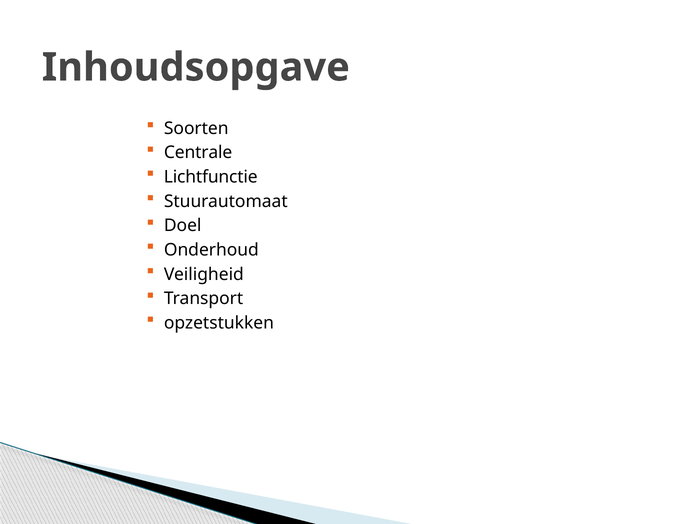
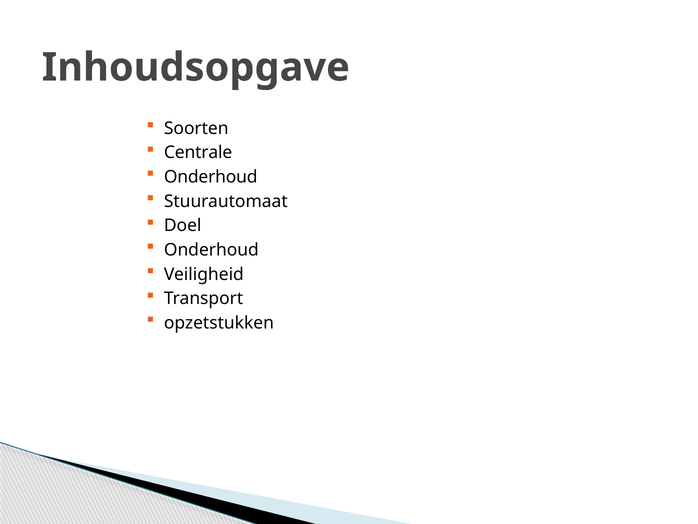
Lichtfunctie: Lichtfunctie -> Onderhoud (211, 177)
